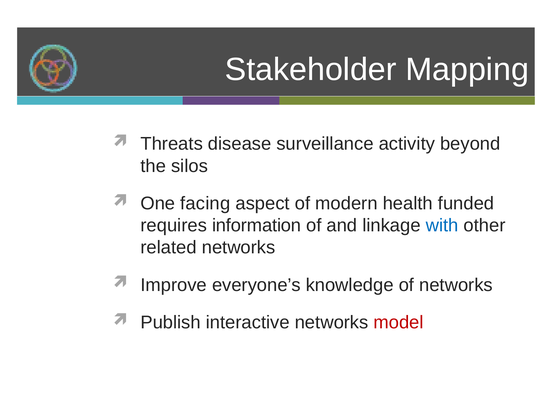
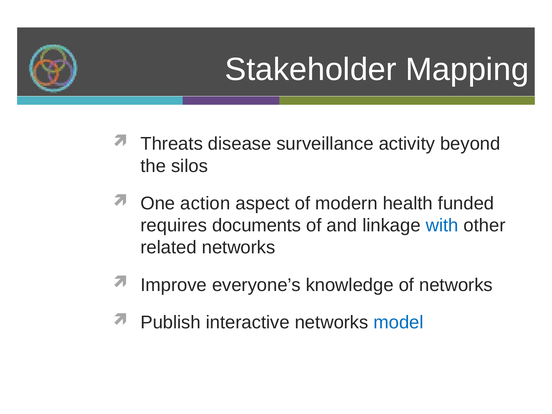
facing: facing -> action (205, 203)
information: information -> documents (257, 225)
model colour: red -> blue (399, 322)
